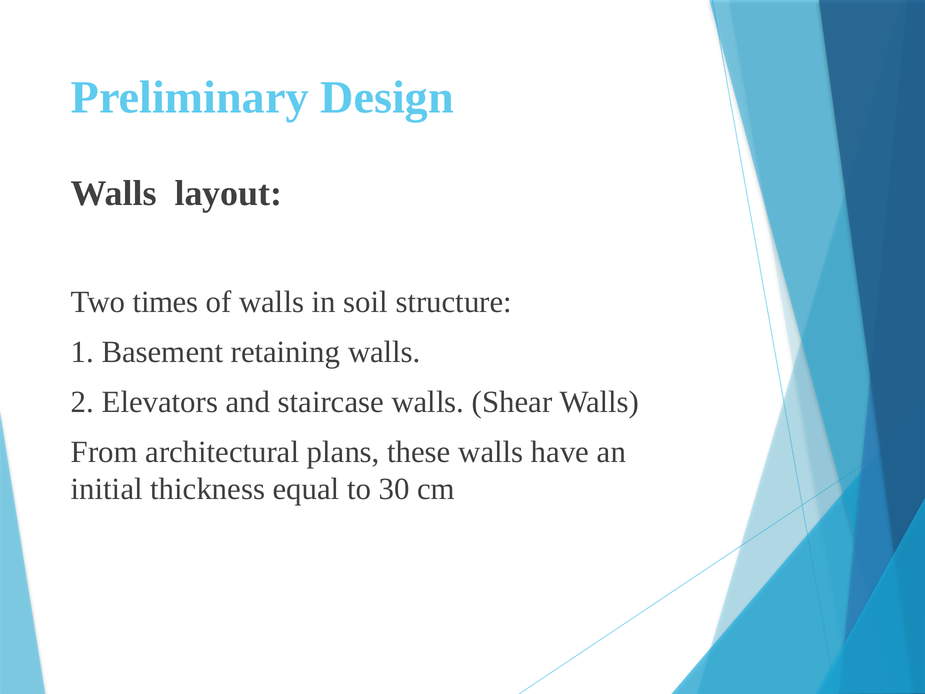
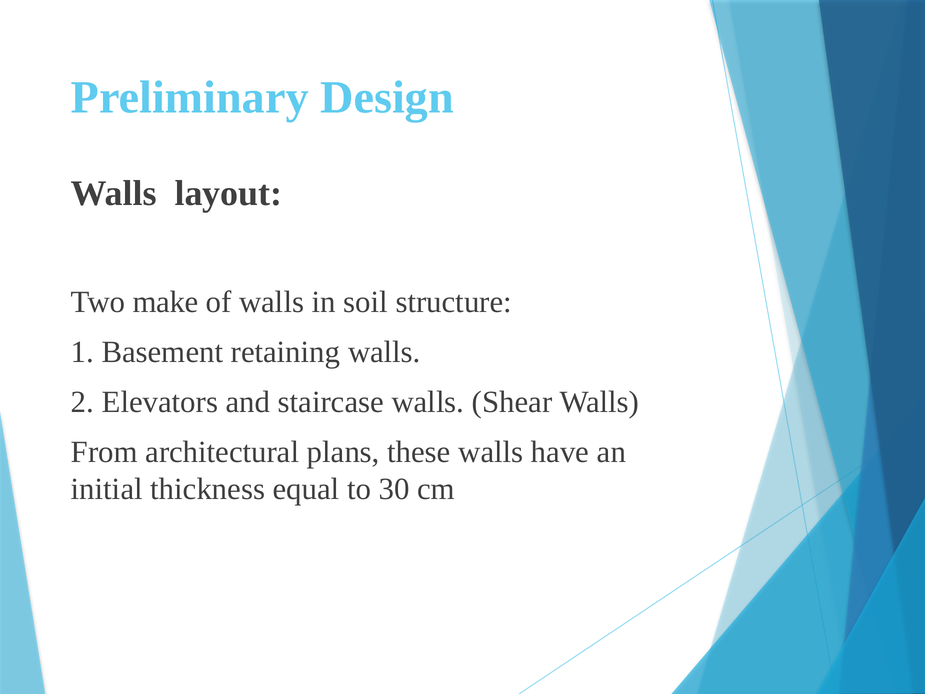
times: times -> make (166, 302)
